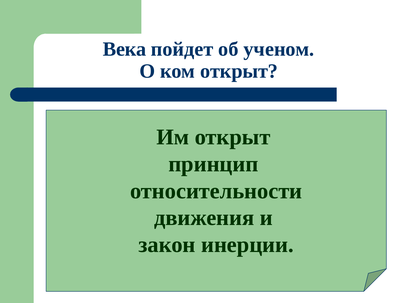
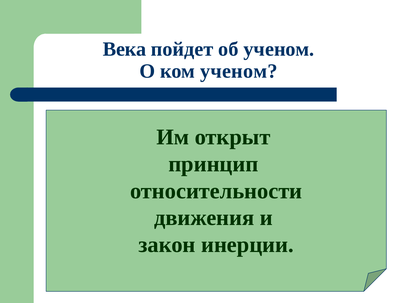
ком открыт: открыт -> ученом (239, 71)
